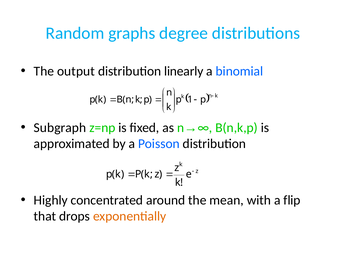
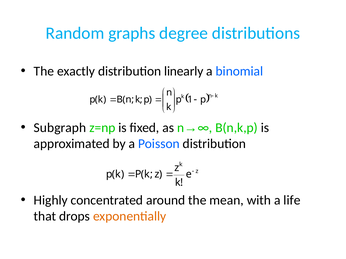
output: output -> exactly (76, 71)
flip: flip -> life (292, 201)
